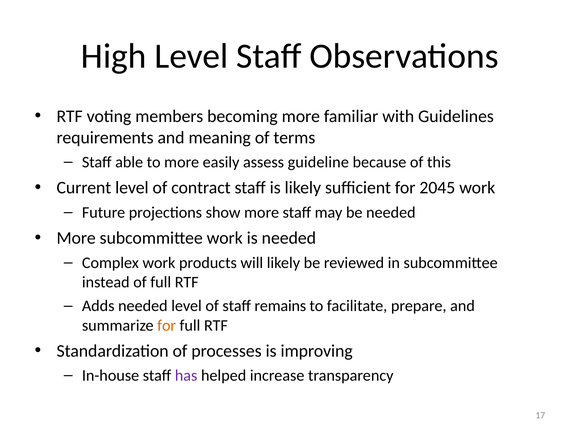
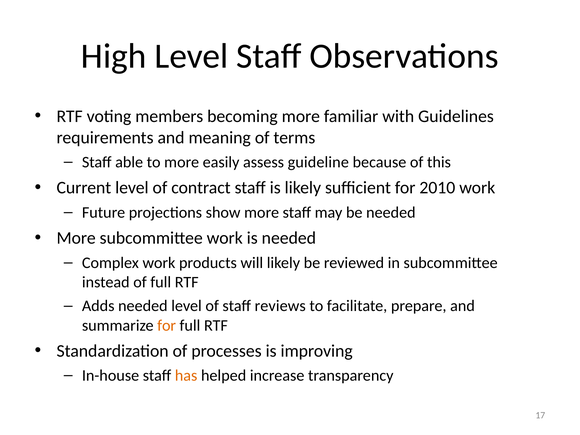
2045: 2045 -> 2010 (437, 188)
remains: remains -> reviews (280, 306)
has colour: purple -> orange (186, 376)
